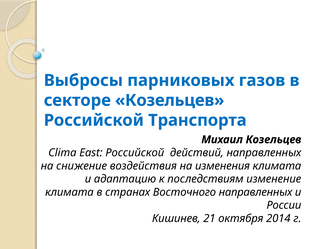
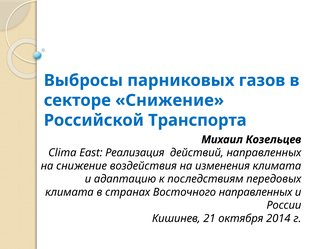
секторе Козельцев: Козельцев -> Снижение (170, 100)
East Российской: Российской -> Реализация (135, 153)
изменение: изменение -> передовых (274, 179)
